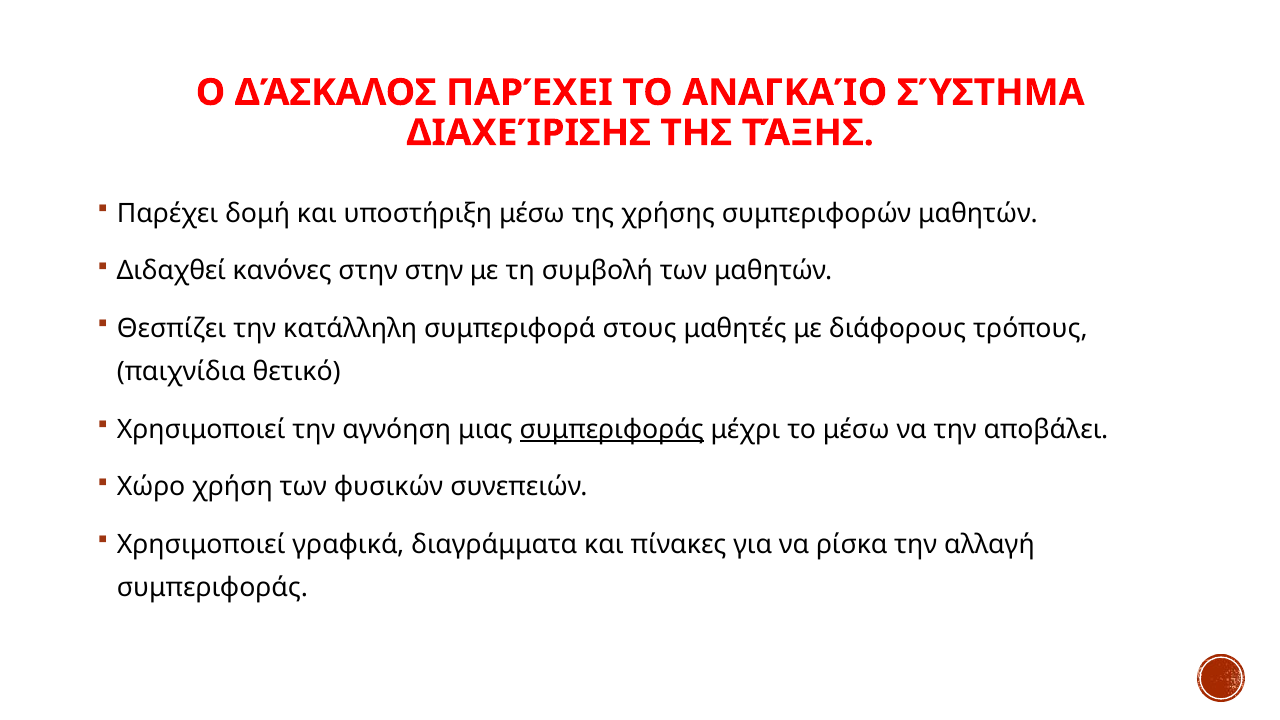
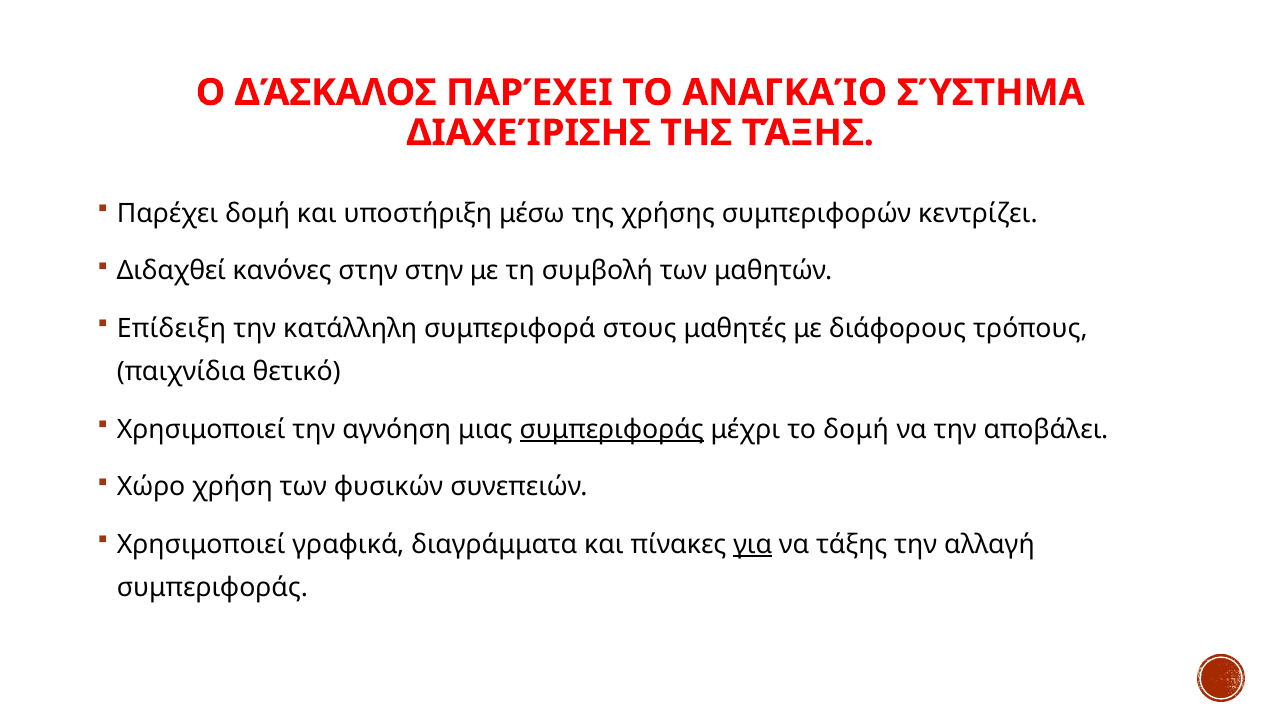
συμπεριφορών μαθητών: μαθητών -> κεντρίζει (978, 213)
Θεσπίζει: Θεσπίζει -> Επίδειξη (171, 328)
το μέσω: μέσω -> δομή (856, 429)
για underline: none -> present (753, 544)
να ρίσκα: ρίσκα -> τάξης (852, 544)
